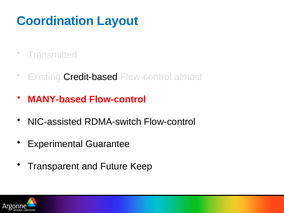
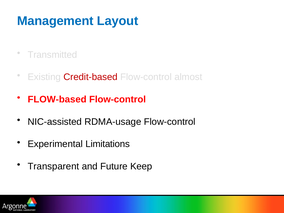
Coordination: Coordination -> Management (55, 21)
Credit-based colour: black -> red (91, 77)
MANY-based: MANY-based -> FLOW-based (57, 99)
RDMA-switch: RDMA-switch -> RDMA-usage (113, 122)
Guarantee: Guarantee -> Limitations (108, 144)
